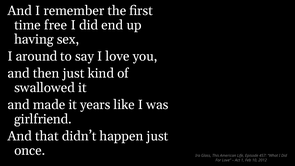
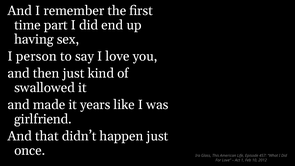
free: free -> part (56, 25)
around: around -> person (36, 56)
